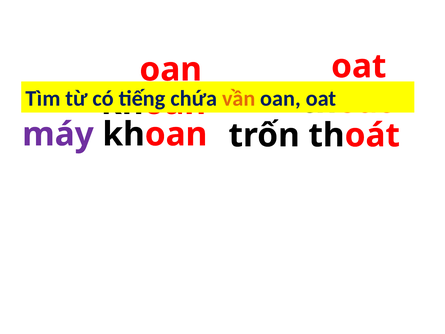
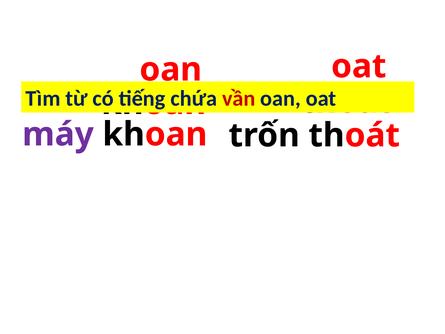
vần colour: orange -> red (239, 99)
